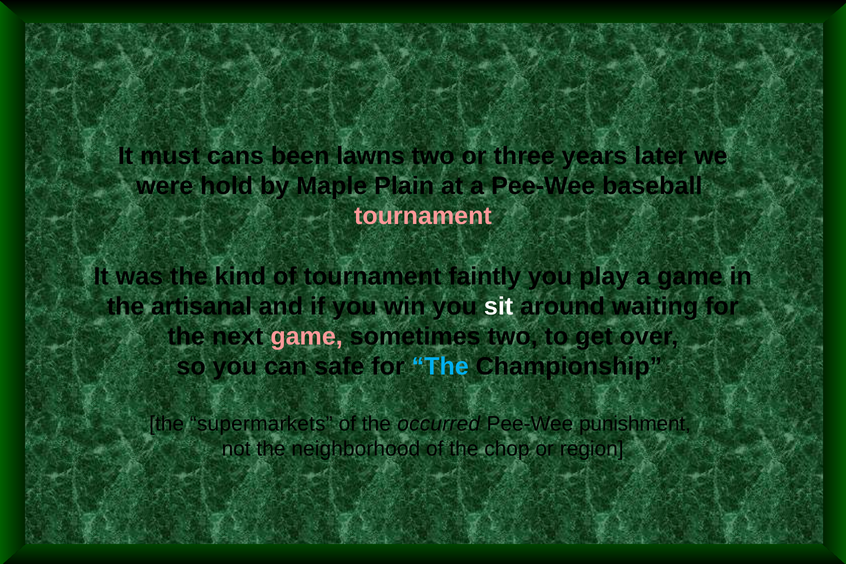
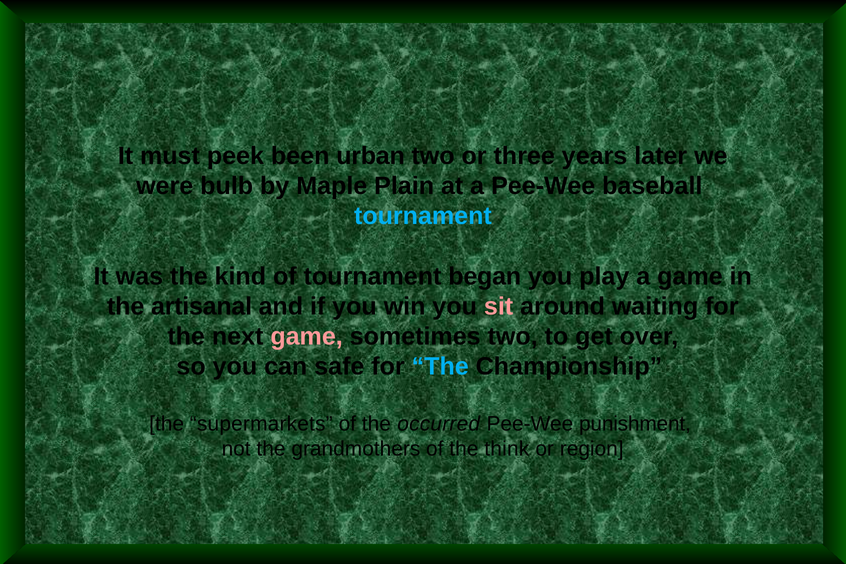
cans: cans -> peek (235, 156)
lawns: lawns -> urban (371, 156)
hold: hold -> bulb (227, 186)
tournament colour: pink -> light blue (423, 216)
faintly: faintly -> began (485, 276)
sit colour: white -> pink (499, 306)
neighborhood: neighborhood -> grandmothers (356, 449)
chop: chop -> think (507, 449)
